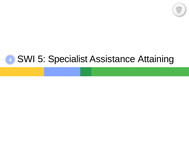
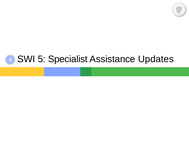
Attaining: Attaining -> Updates (156, 59)
